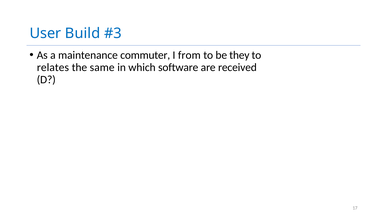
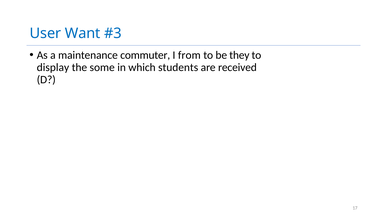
Build: Build -> Want (83, 33)
relates: relates -> display (53, 67)
same: same -> some (102, 67)
software: software -> students (178, 67)
